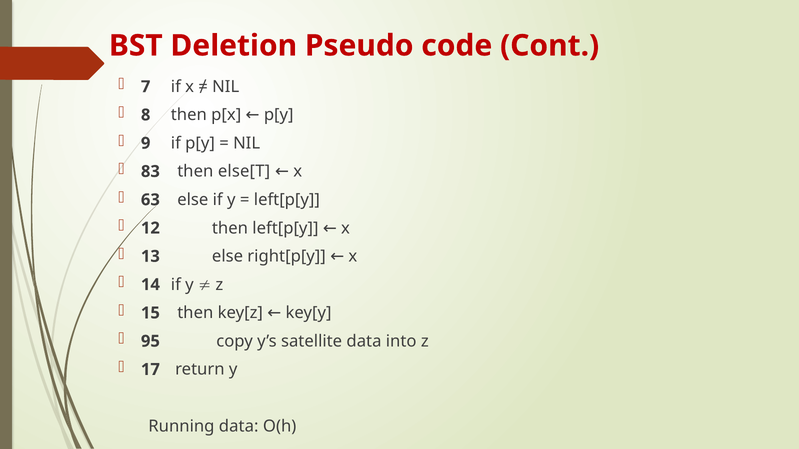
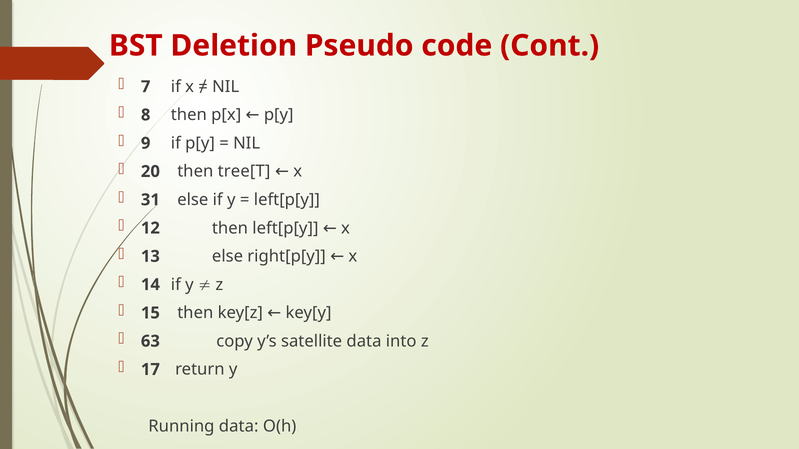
83: 83 -> 20 (150, 172)
else[T: else[T -> tree[T (244, 172)
63: 63 -> 31 (150, 200)
95: 95 -> 63 (150, 342)
